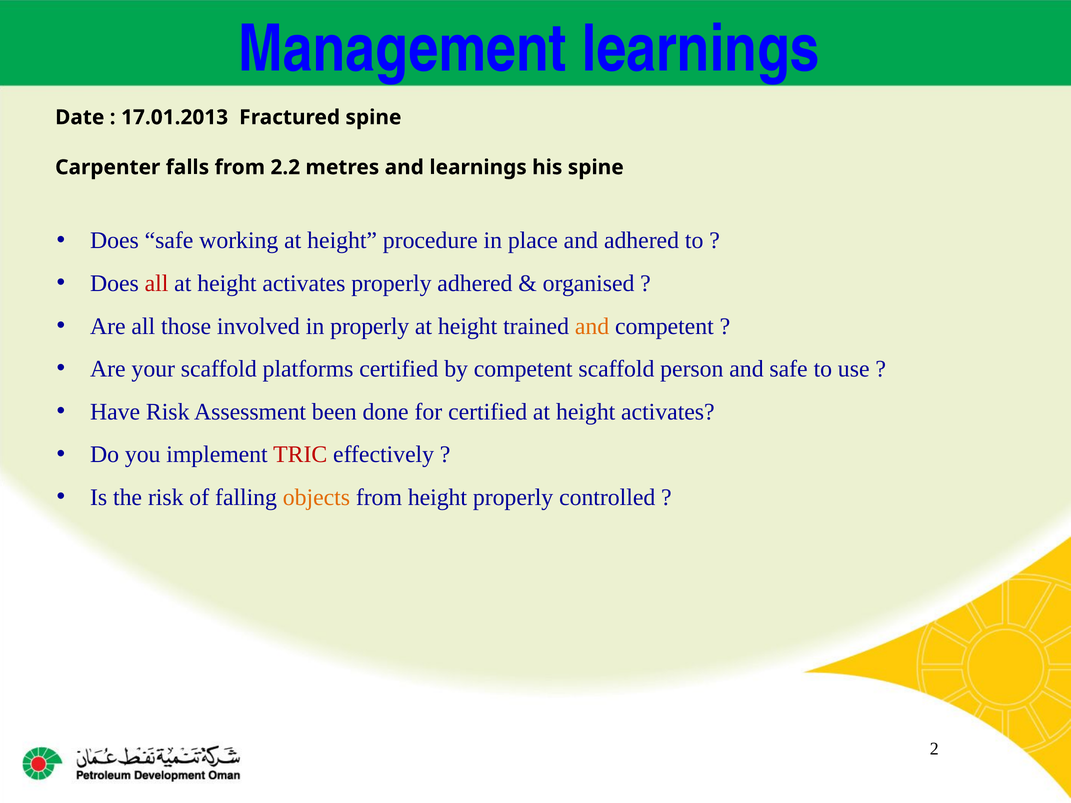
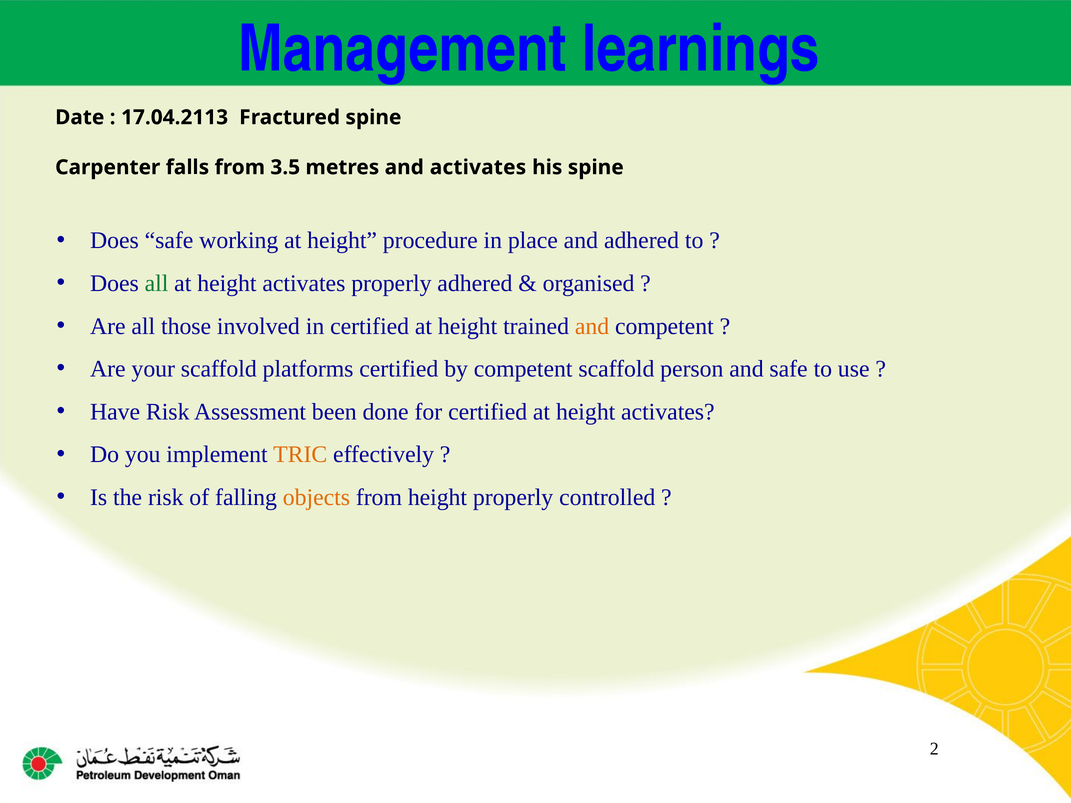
17.01.2013: 17.01.2013 -> 17.04.2113 (175, 117)
2.2: 2.2 -> 3.5 (285, 167)
and learnings: learnings -> activates (478, 167)
all colour: red -> green (156, 284)
in properly: properly -> certified (370, 326)
TRIC colour: red -> orange (300, 455)
